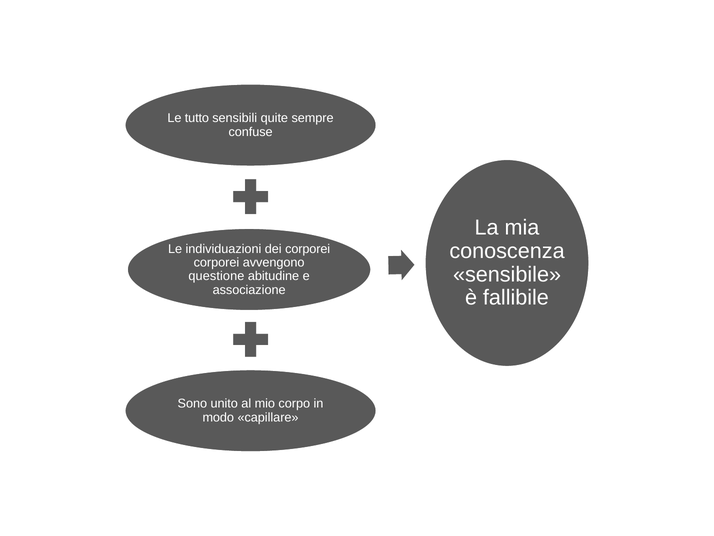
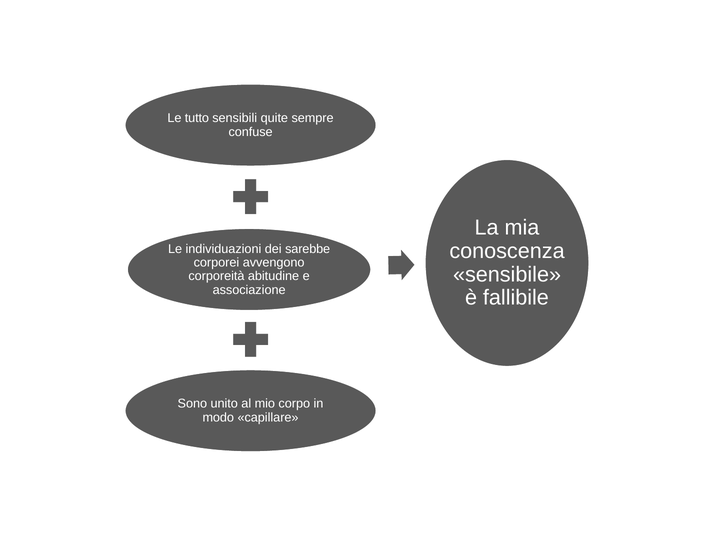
dei corporei: corporei -> sarebbe (308, 249)
questione: questione -> corporeità (216, 276)
